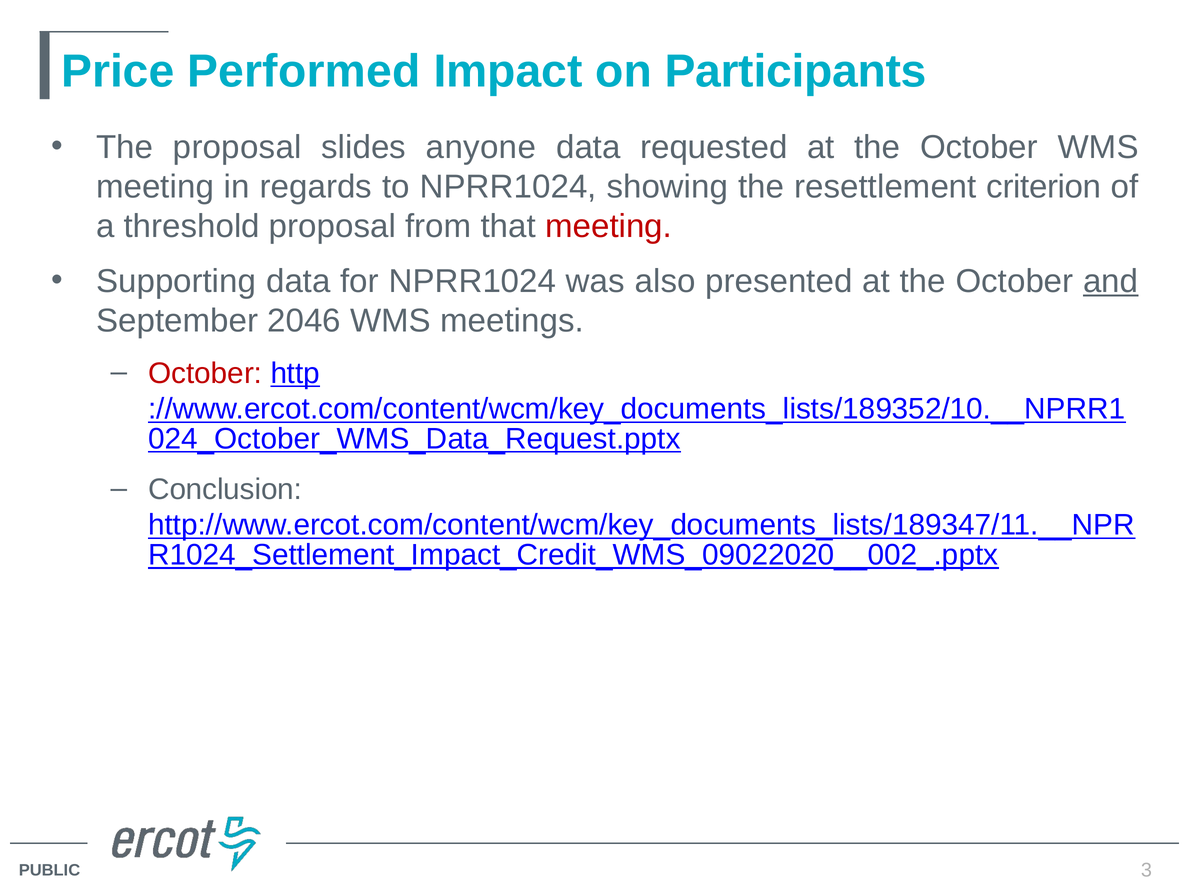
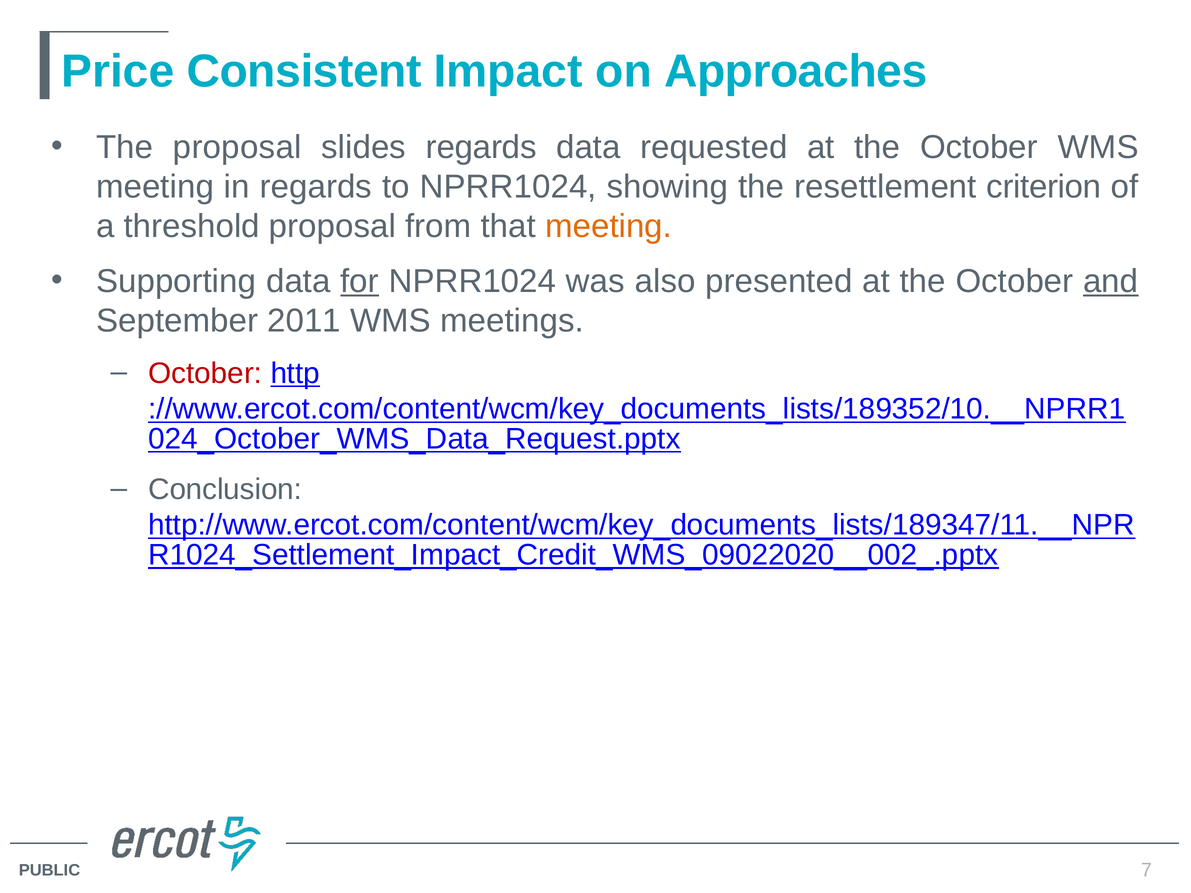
Performed: Performed -> Consistent (304, 72)
Participants: Participants -> Approaches (796, 72)
slides anyone: anyone -> regards (481, 147)
meeting colour: red -> orange (609, 227)
for underline: none -> present (360, 281)
2046: 2046 -> 2011 (304, 321)
3: 3 -> 7 (1146, 870)
